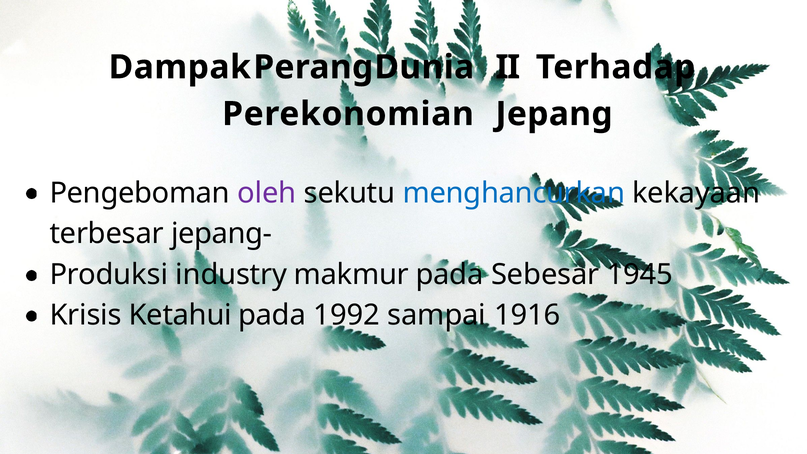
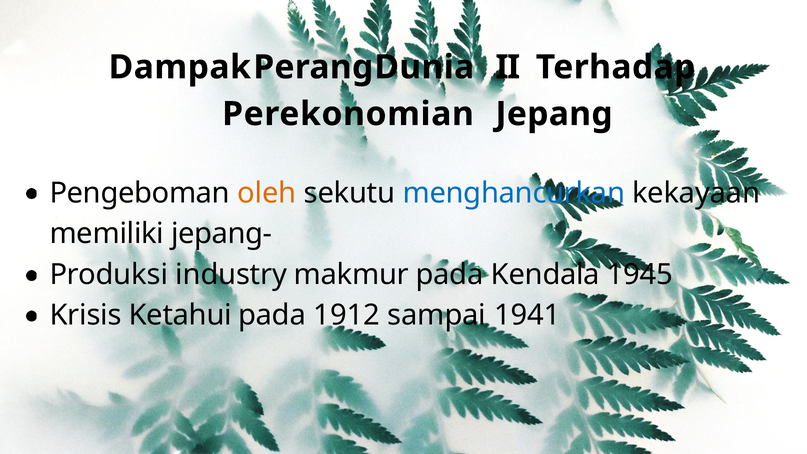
oleh colour: purple -> orange (267, 193)
terbesar: terbesar -> memiliki (107, 234)
Sebesar: Sebesar -> Kendala (545, 274)
1992: 1992 -> 1912 (347, 315)
1916: 1916 -> 1941 (527, 315)
